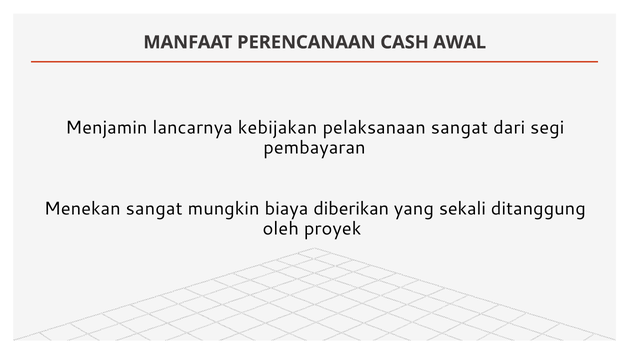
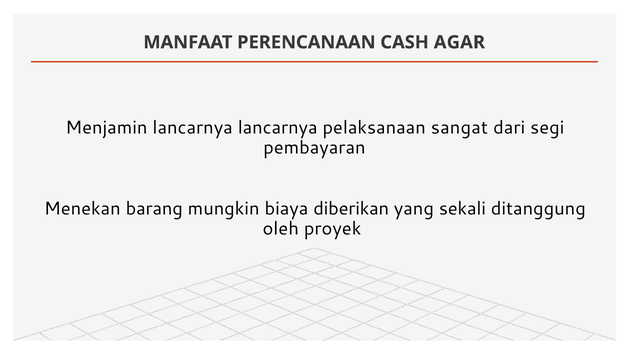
AWAL: AWAL -> AGAR (459, 42)
lancarnya kebijakan: kebijakan -> lancarnya (278, 128)
Menekan sangat: sangat -> barang (154, 209)
